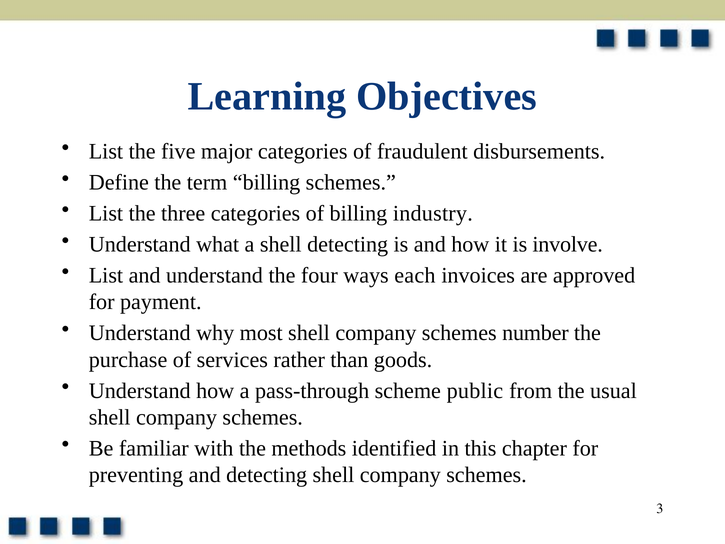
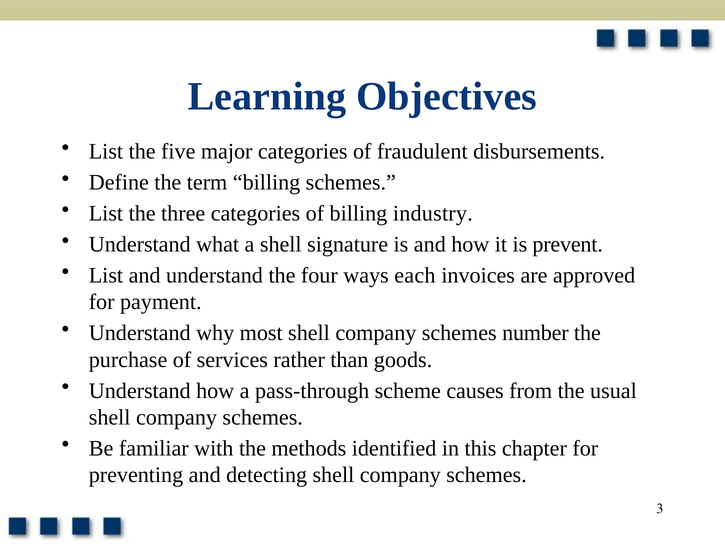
shell detecting: detecting -> signature (348, 244)
involve: involve -> prevent (568, 244)
public: public -> causes (475, 391)
